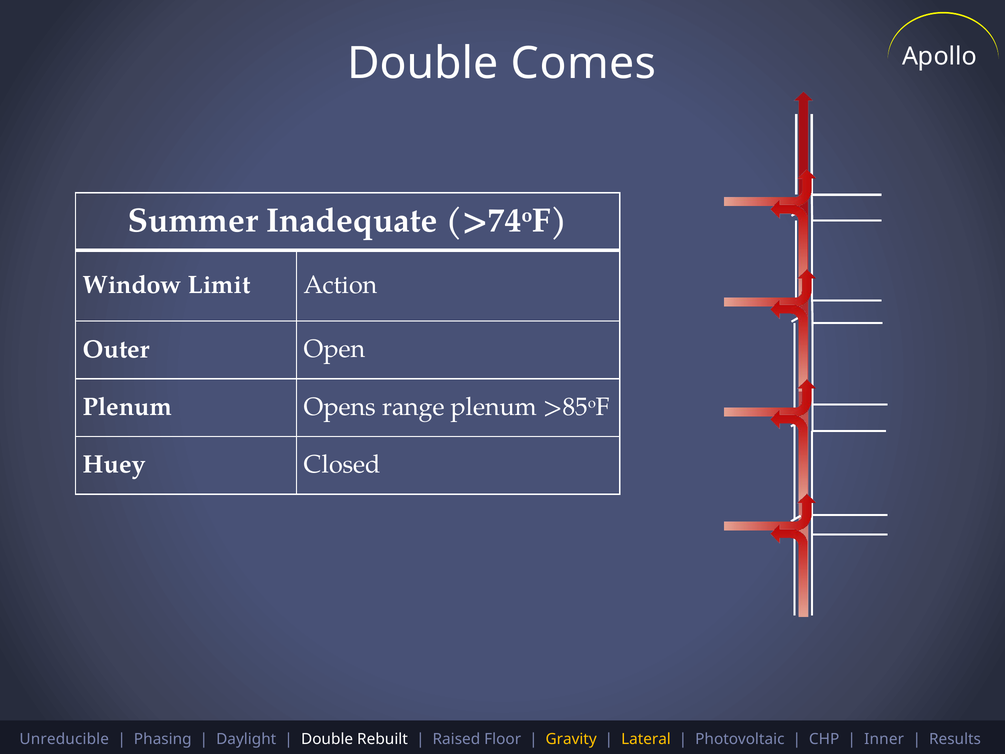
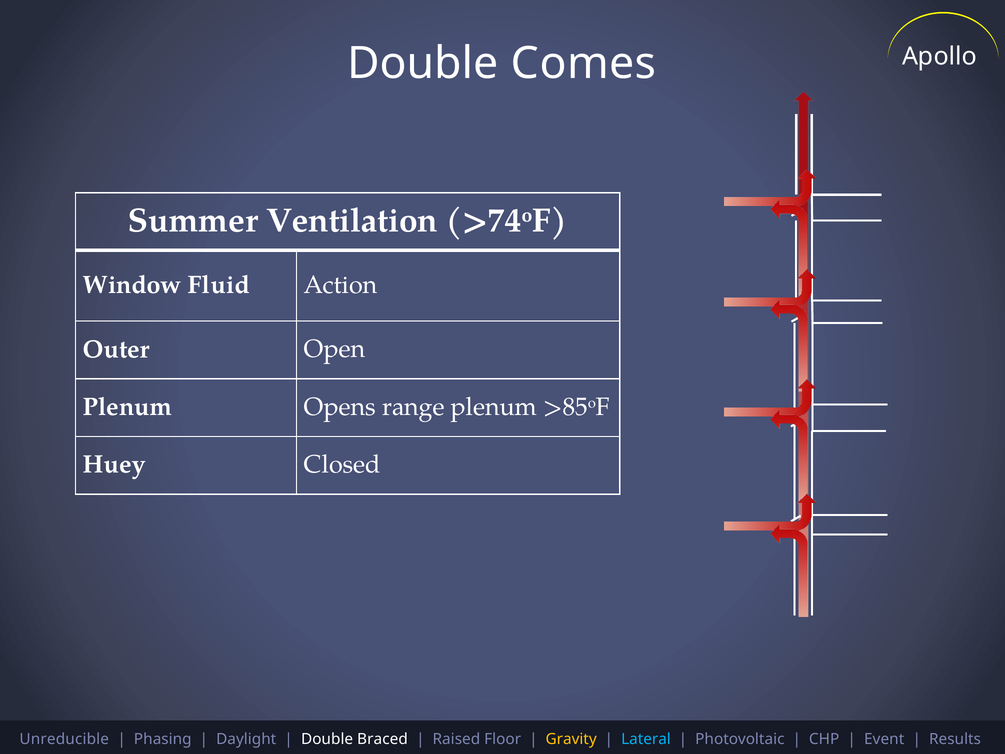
Inadequate: Inadequate -> Ventilation (352, 221)
Limit: Limit -> Fluid (219, 285)
Rebuilt: Rebuilt -> Braced (382, 739)
Lateral colour: yellow -> light blue (646, 739)
Inner: Inner -> Event (884, 739)
